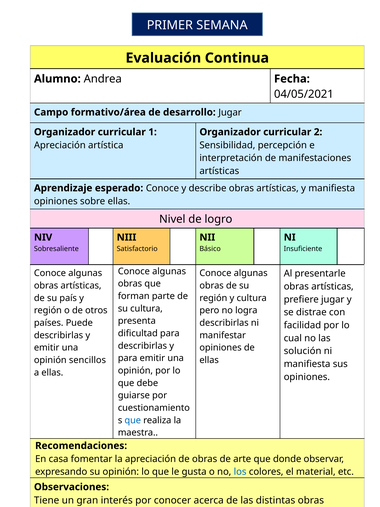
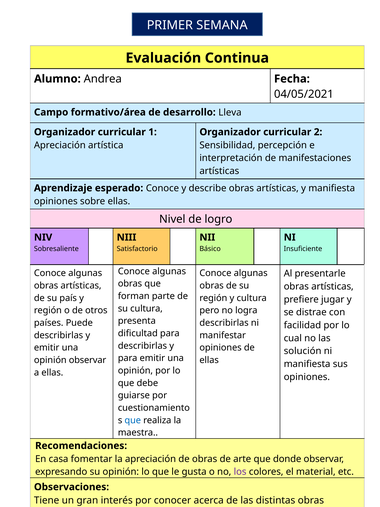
desarrollo Jugar: Jugar -> Lleva (230, 112)
opinión sencillos: sencillos -> observar (88, 360)
los colour: blue -> purple (240, 471)
